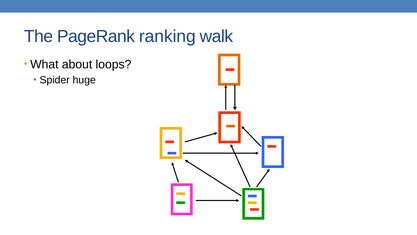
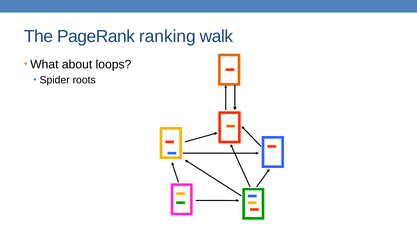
huge: huge -> roots (84, 80)
